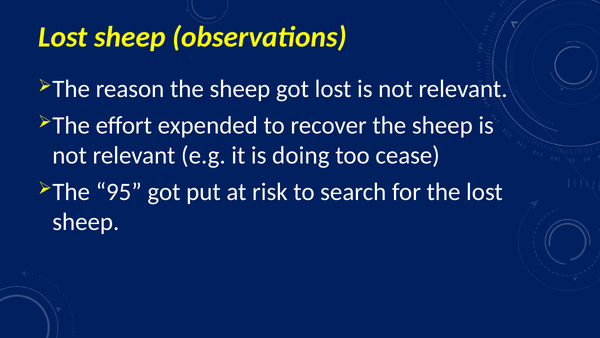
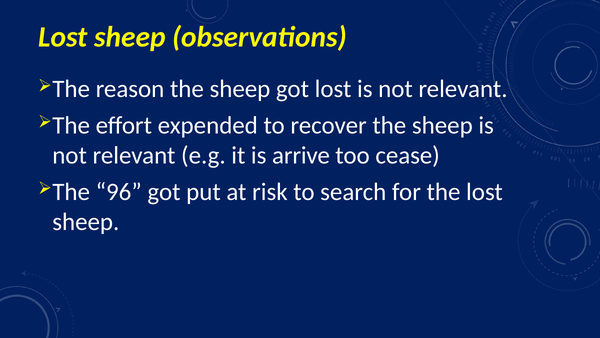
doing: doing -> arrive (301, 155)
95: 95 -> 96 (119, 192)
